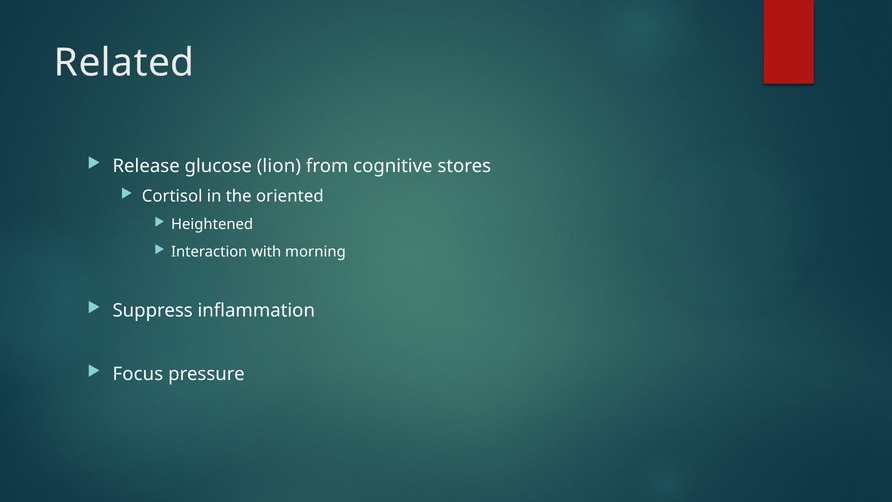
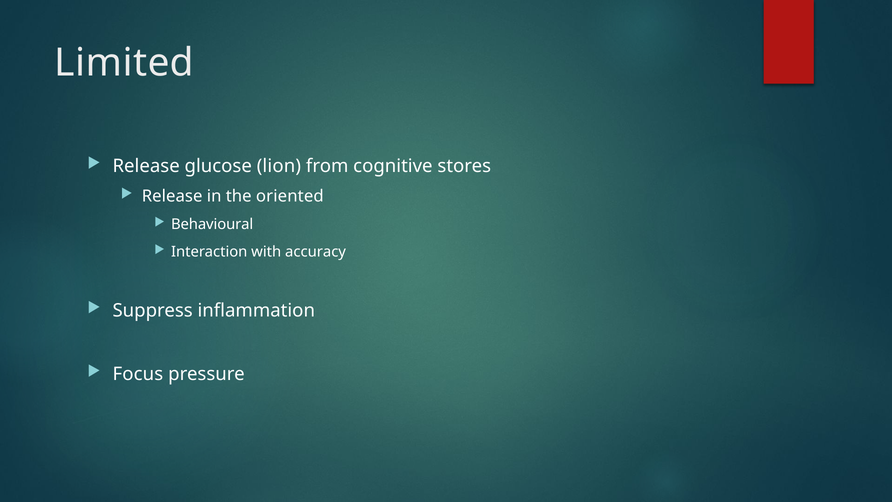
Related: Related -> Limited (124, 63)
Cortisol: Cortisol -> Release (172, 196)
Heightened: Heightened -> Behavioural (212, 224)
morning: morning -> accuracy (316, 252)
